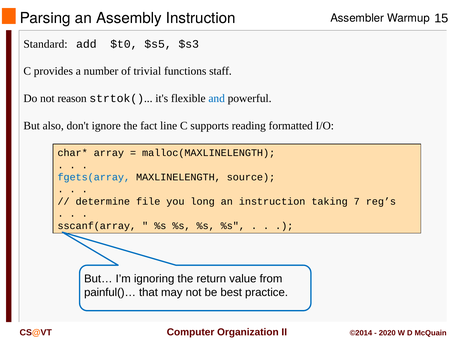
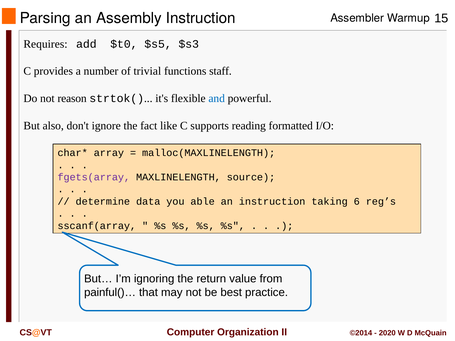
Standard: Standard -> Requires (45, 44)
line: line -> like (169, 126)
fgets(array colour: blue -> purple (94, 177)
file: file -> data (148, 202)
long: long -> able (203, 202)
7: 7 -> 6 (357, 202)
